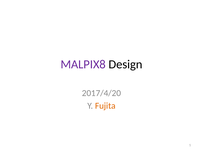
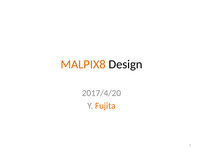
MALPIX8 colour: purple -> orange (83, 64)
